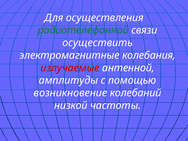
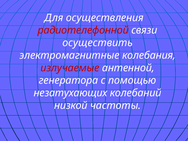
радиотелефонной colour: green -> red (83, 30)
амплитуды: амплитуды -> генератора (68, 80)
возникновение: возникновение -> незатухающих (70, 93)
